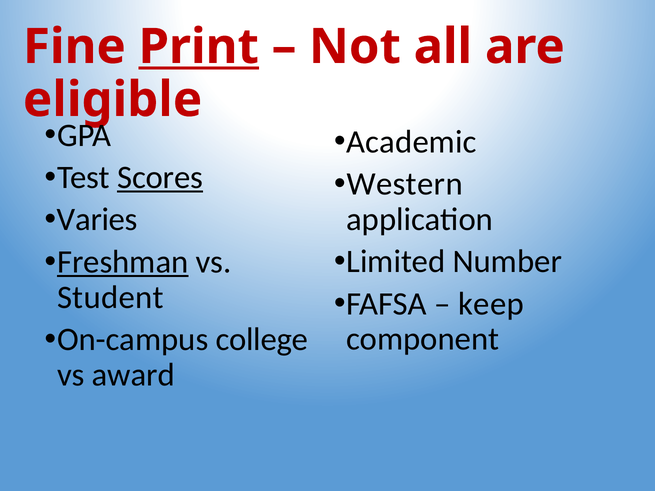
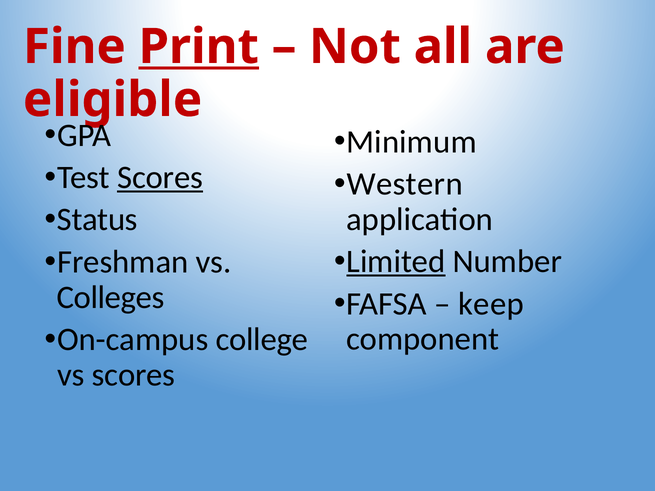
Academic: Academic -> Minimum (412, 142)
Varies: Varies -> Status (97, 220)
Limited underline: none -> present (396, 262)
Freshman underline: present -> none (123, 262)
Student: Student -> Colleges (111, 297)
vs award: award -> scores (133, 375)
